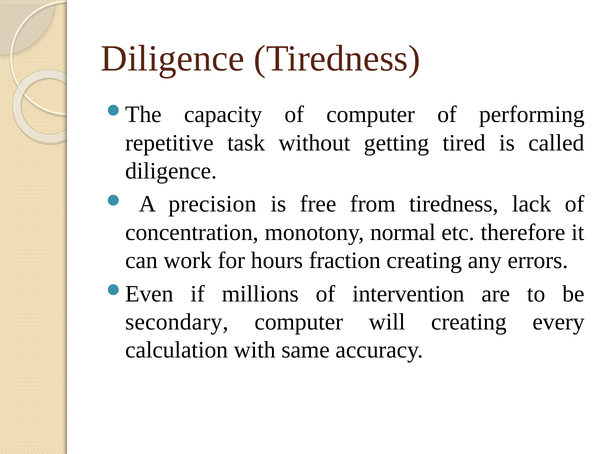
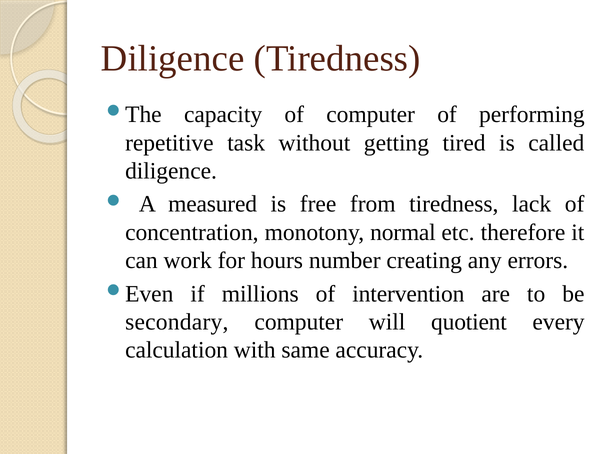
precision: precision -> measured (213, 204)
fraction: fraction -> number (345, 260)
will creating: creating -> quotient (469, 322)
